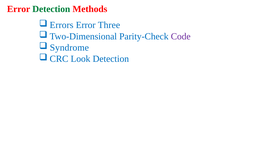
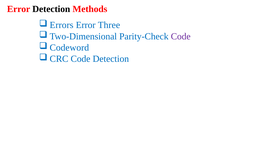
Detection colour: green -> black (51, 9)
Syndrome: Syndrome -> Codeword (69, 47)
CRC Look: Look -> Code (81, 59)
